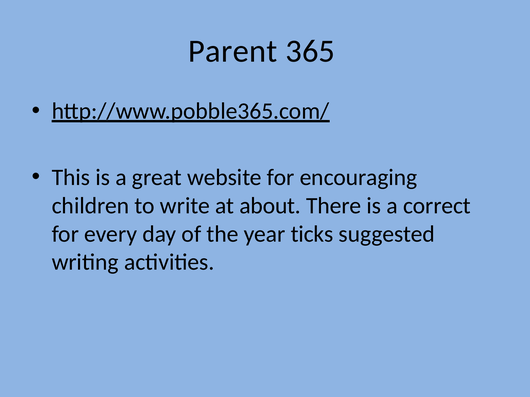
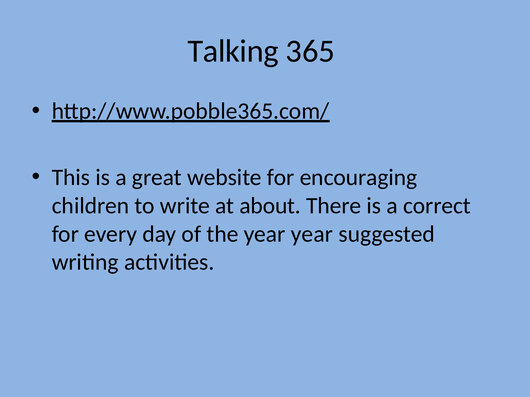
Parent: Parent -> Talking (233, 51)
year ticks: ticks -> year (312, 234)
